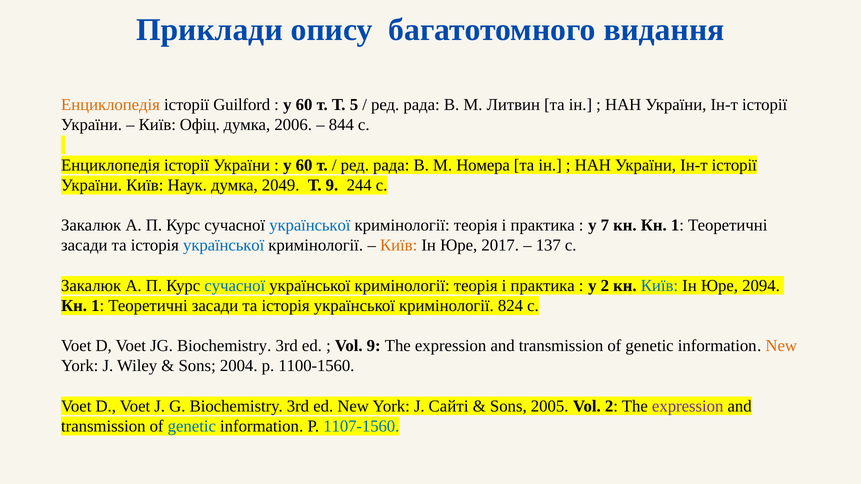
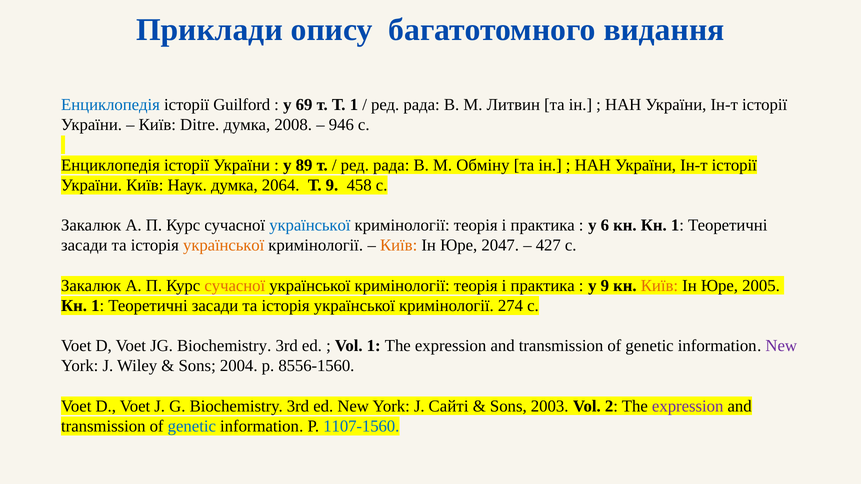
Енциклопедія colour: orange -> blue (110, 105)
60: 60 -> 69 (304, 105)
Т 5: 5 -> 1 (354, 105)
Офіц: Офіц -> Ditre (200, 125)
2006: 2006 -> 2008 (293, 125)
844: 844 -> 946 (341, 125)
60: 60 -> 89 (304, 165)
Номера: Номера -> Обміну (483, 165)
2049: 2049 -> 2064 (281, 185)
244: 244 -> 458 (359, 185)
7: 7 -> 6 (605, 225)
української colour: blue -> orange (224, 246)
2017: 2017 -> 2047 (500, 246)
137: 137 -> 427 (548, 246)
сучасної colour: blue -> orange (235, 286)
у 2: 2 -> 9 (605, 286)
Київ colour: blue -> orange (659, 286)
2094: 2094 -> 2005 (761, 286)
824: 824 -> 274 (510, 306)
Vol 9: 9 -> 1 (374, 346)
New colour: orange -> purple (781, 346)
1100-1560: 1100-1560 -> 8556-1560 (316, 366)
2005: 2005 -> 2003 (550, 406)
